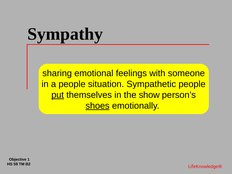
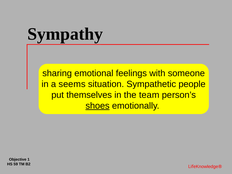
a people: people -> seems (72, 84)
put underline: present -> none (58, 95)
show: show -> team (149, 95)
